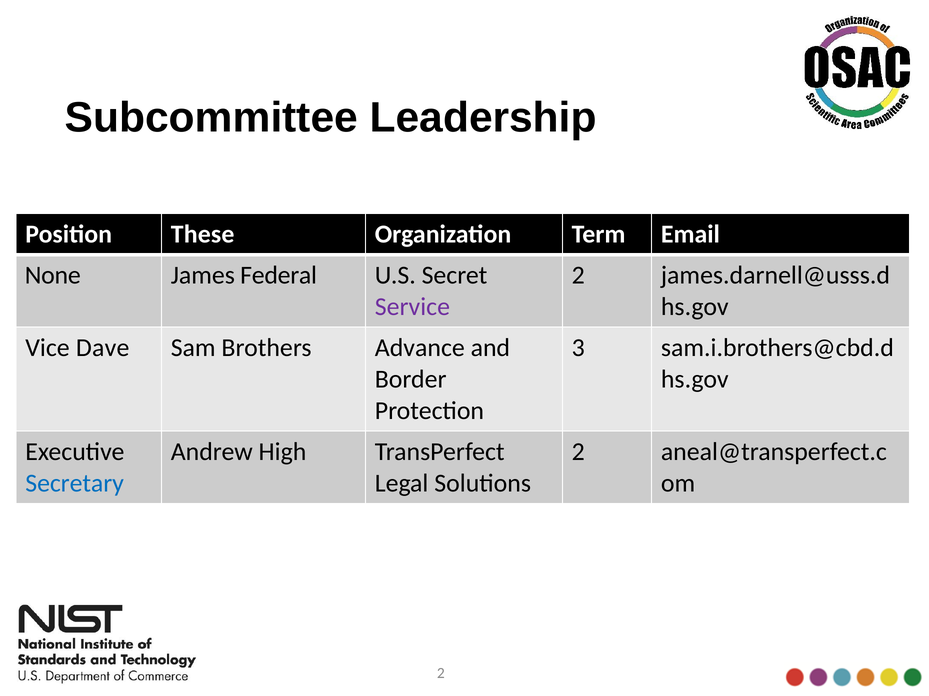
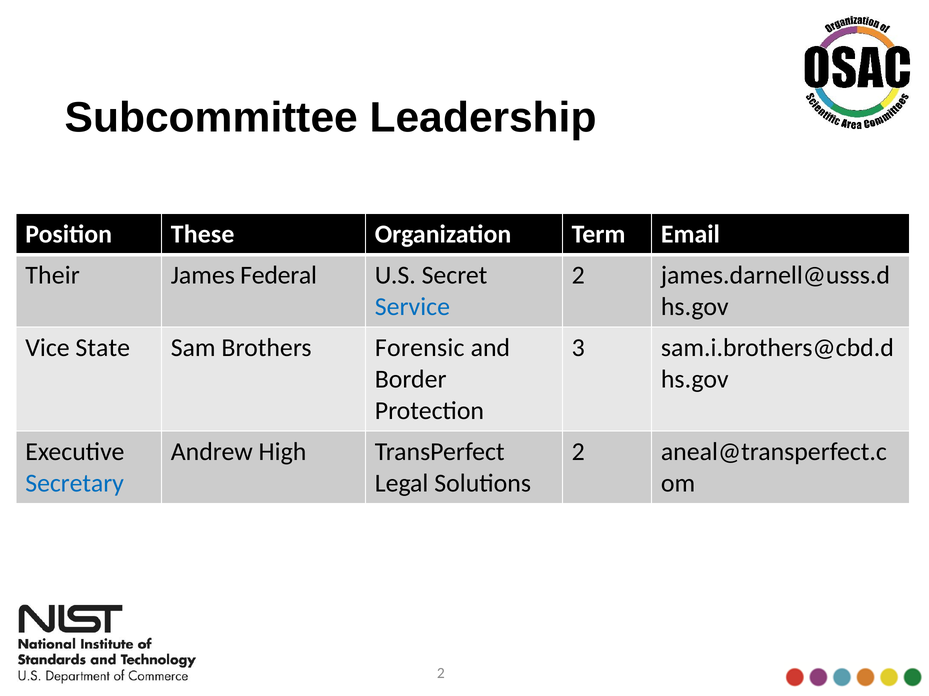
None: None -> Their (53, 276)
Service colour: purple -> blue (412, 307)
Dave: Dave -> State (103, 348)
Advance: Advance -> Forensic (420, 348)
